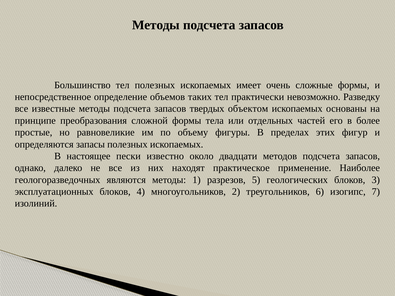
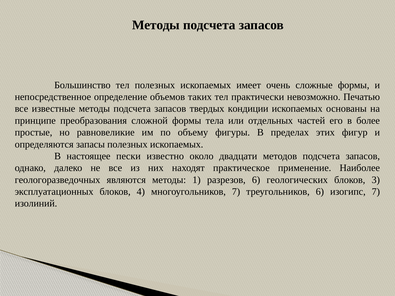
Разведку: Разведку -> Печатью (362, 97)
объектом: объектом -> кондиции (248, 109)
разрезов 5: 5 -> 6 (256, 180)
многоугольников 2: 2 -> 7 (236, 192)
